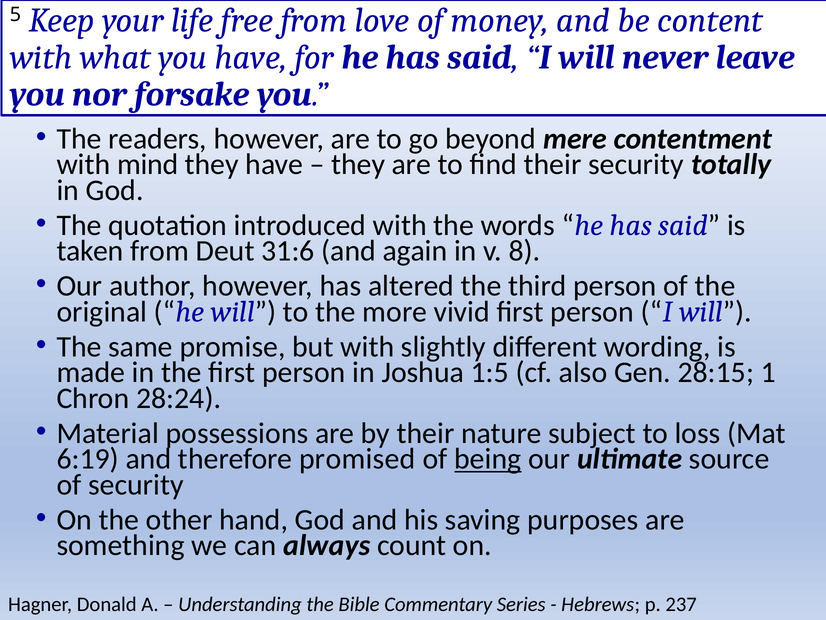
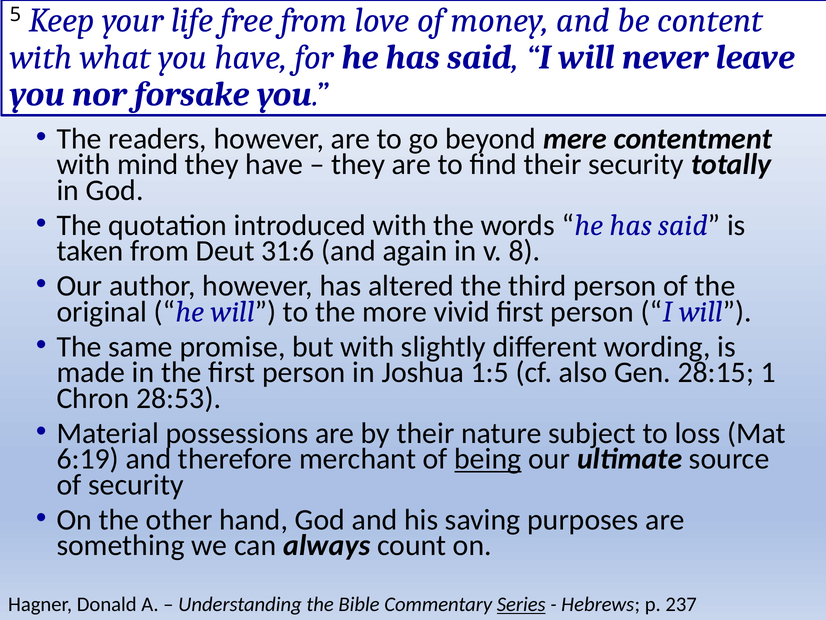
28:24: 28:24 -> 28:53 (179, 398)
promised: promised -> merchant (358, 459)
Series underline: none -> present (521, 604)
